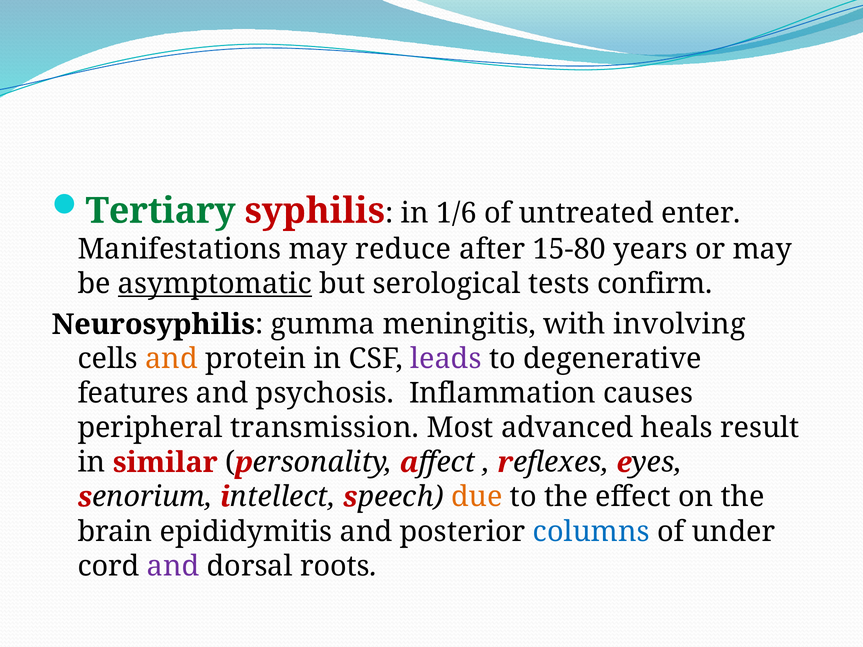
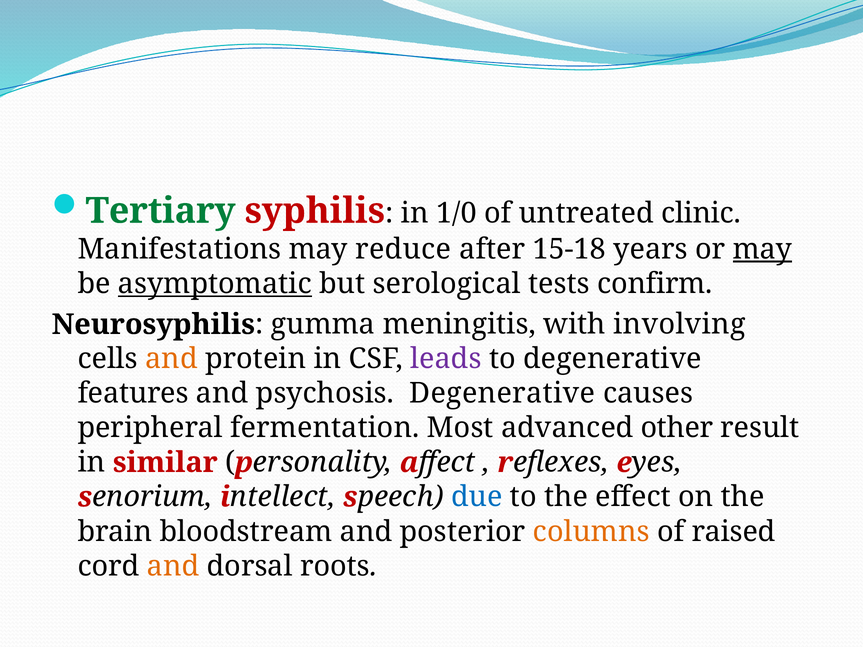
1/6: 1/6 -> 1/0 (456, 213)
enter: enter -> clinic (701, 213)
15-80: 15-80 -> 15-18 (569, 249)
may underline: none -> present (762, 249)
psychosis Inflammation: Inflammation -> Degenerative (502, 394)
transmission: transmission -> fermentation (325, 428)
heals: heals -> other (677, 428)
due colour: orange -> blue (477, 497)
epididymitis: epididymitis -> bloodstream (246, 532)
columns colour: blue -> orange (591, 532)
under: under -> raised (734, 532)
and colour: purple -> orange (173, 566)
